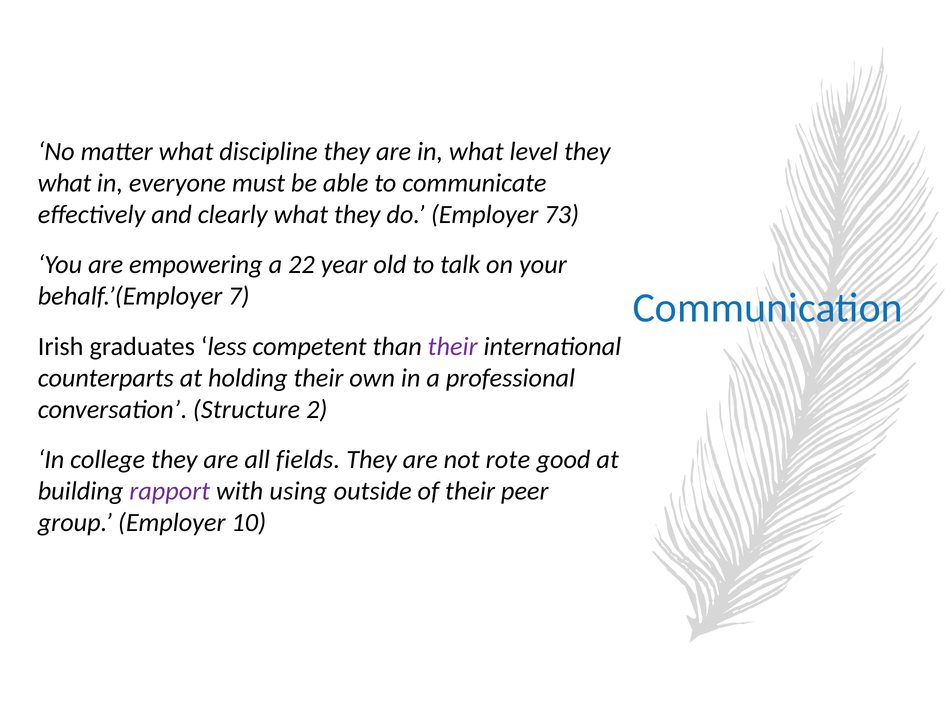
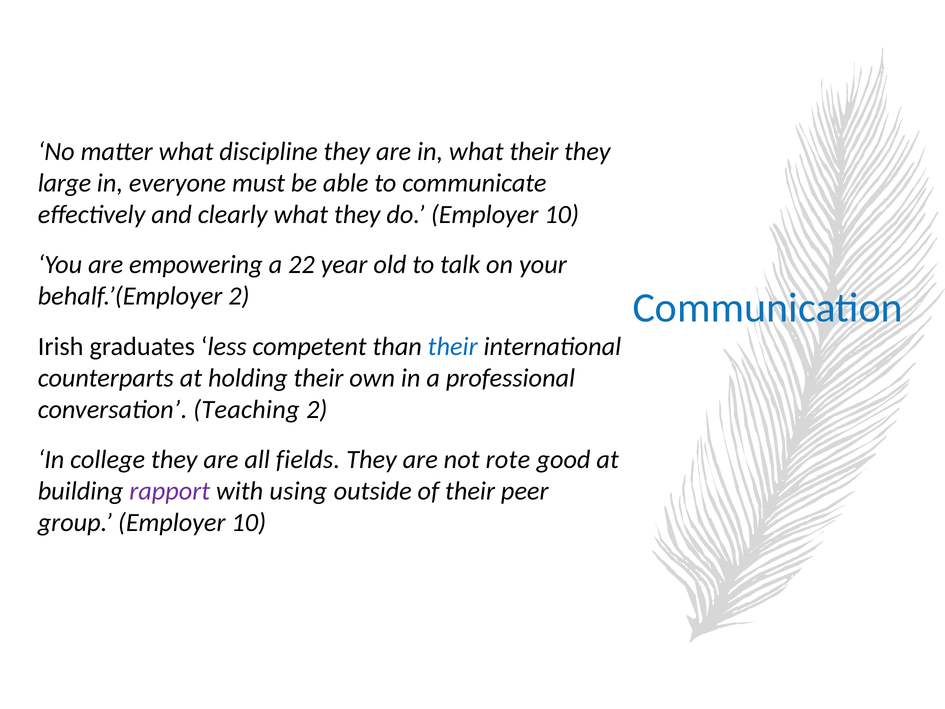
what level: level -> their (534, 151)
what: what -> large (65, 183)
do Employer 73: 73 -> 10 (562, 214)
behalf.’(Employer 7: 7 -> 2 (239, 296)
their colour: purple -> blue (453, 346)
Structure: Structure -> Teaching (246, 409)
